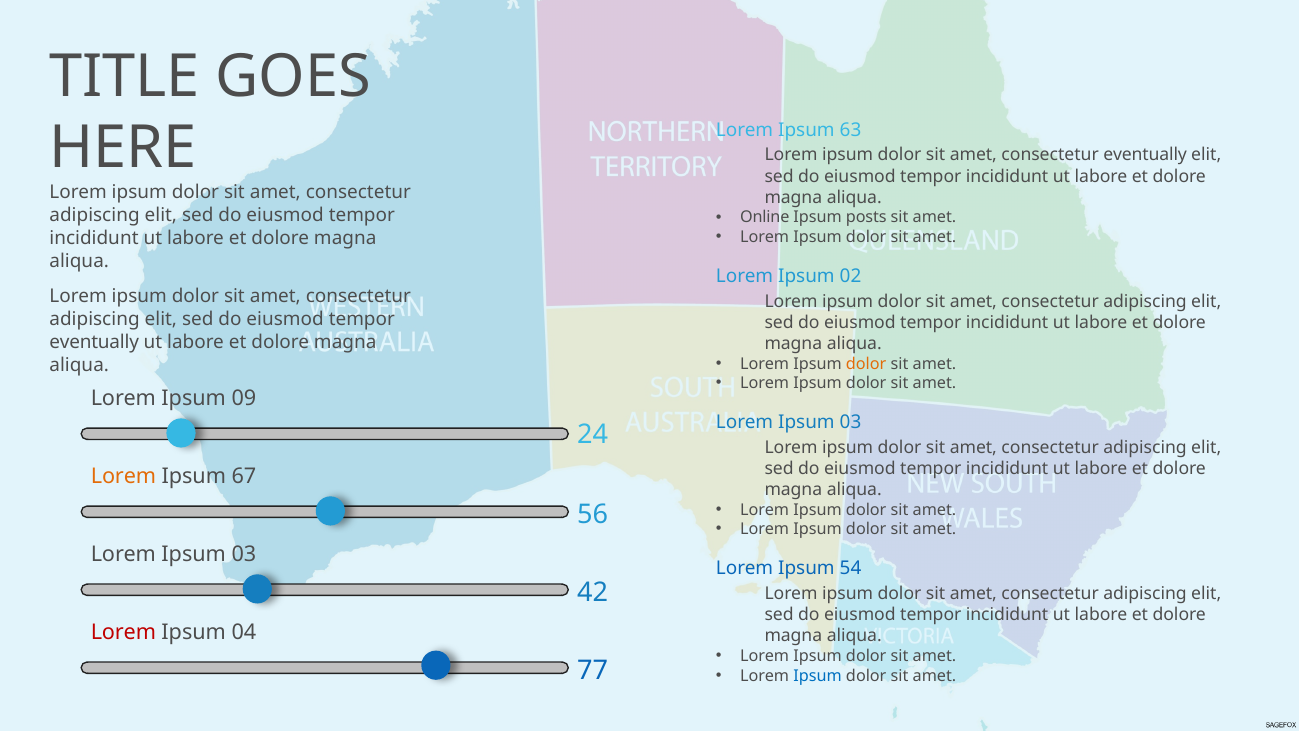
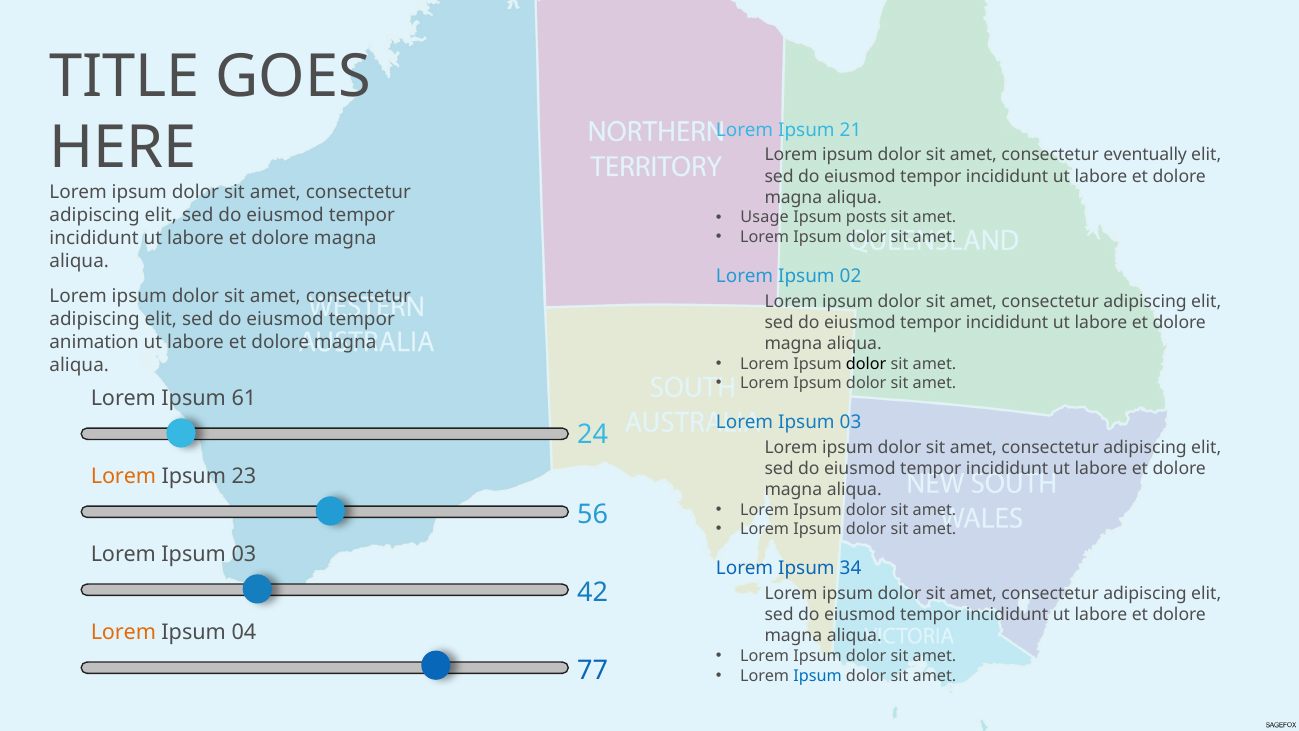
63: 63 -> 21 (851, 130)
Online: Online -> Usage (765, 217)
eventually: eventually -> animation (94, 342)
dolor colour: orange -> black (866, 364)
09: 09 -> 61 (244, 399)
67: 67 -> 23 (244, 476)
54: 54 -> 34 (851, 568)
Lorem colour: red -> orange (123, 632)
